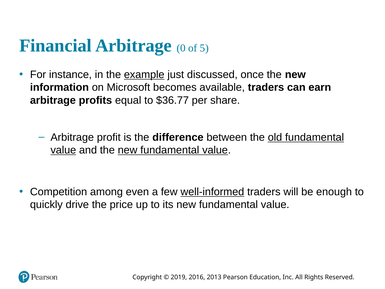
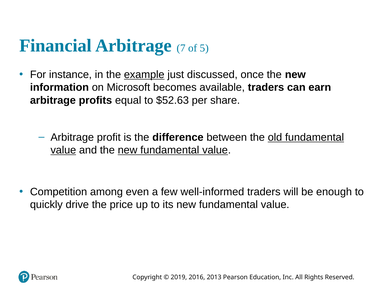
0: 0 -> 7 (181, 48)
$36.77: $36.77 -> $52.63 (172, 100)
well-informed underline: present -> none (212, 192)
